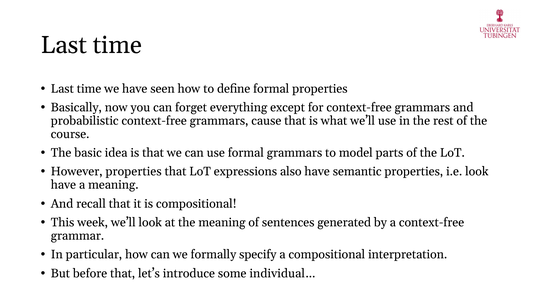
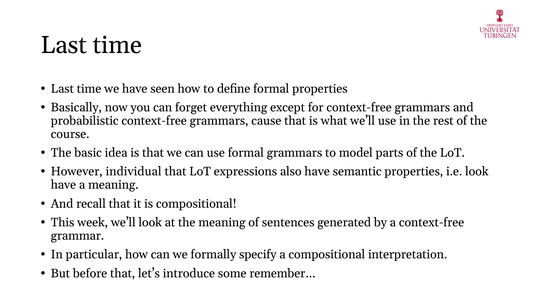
However properties: properties -> individual (134, 172)
individual…: individual… -> remember… (282, 273)
